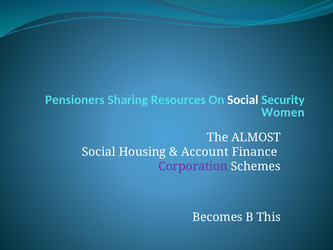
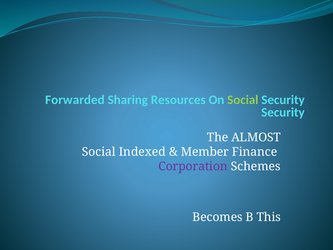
Pensioners: Pensioners -> Forwarded (75, 100)
Social colour: white -> light green (243, 100)
Women: Women -> Security (283, 112)
Housing: Housing -> Indexed (142, 152)
Account: Account -> Member (205, 152)
